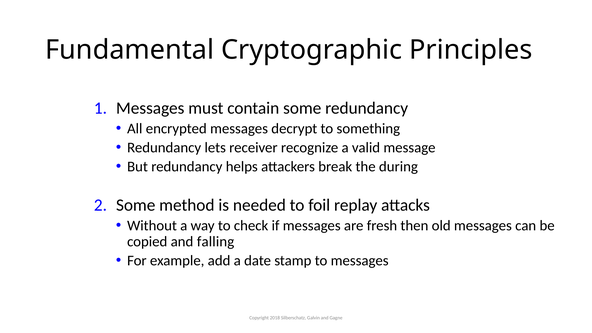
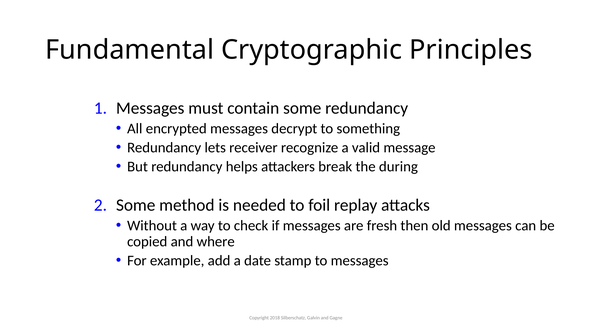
falling: falling -> where (216, 241)
